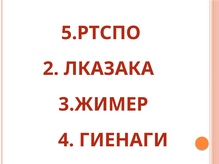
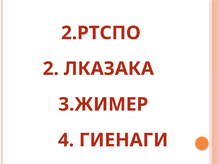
5.РТСПО: 5.РТСПО -> 2.РТСПО (101, 33)
